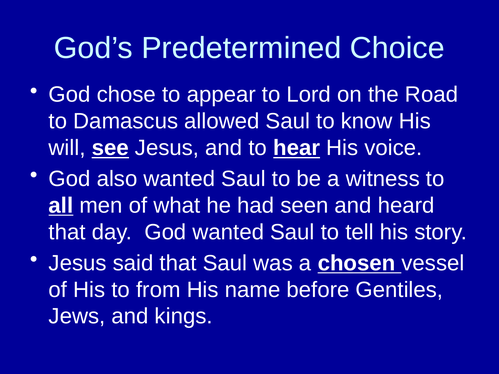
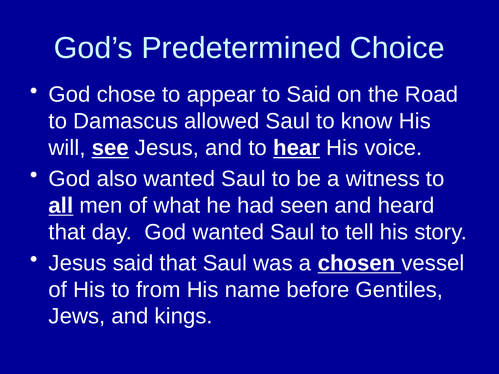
to Lord: Lord -> Said (309, 95)
